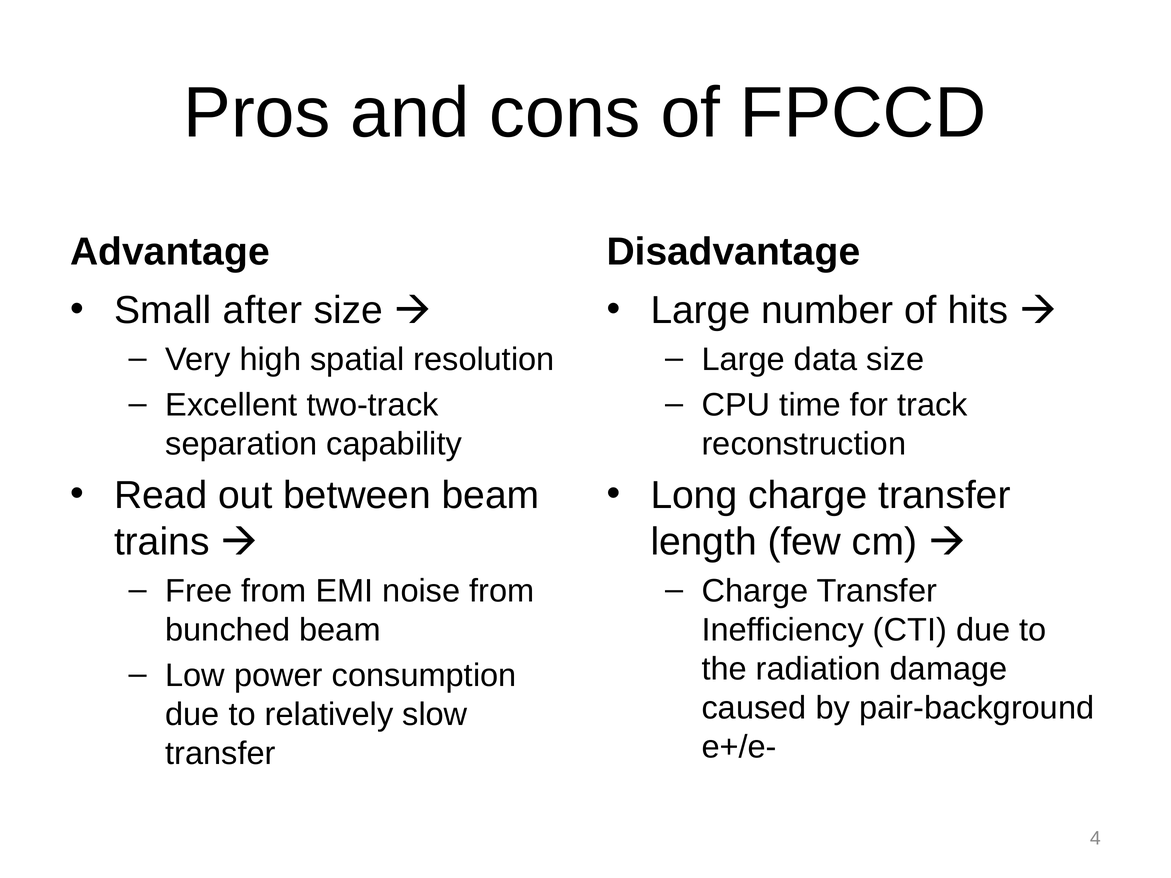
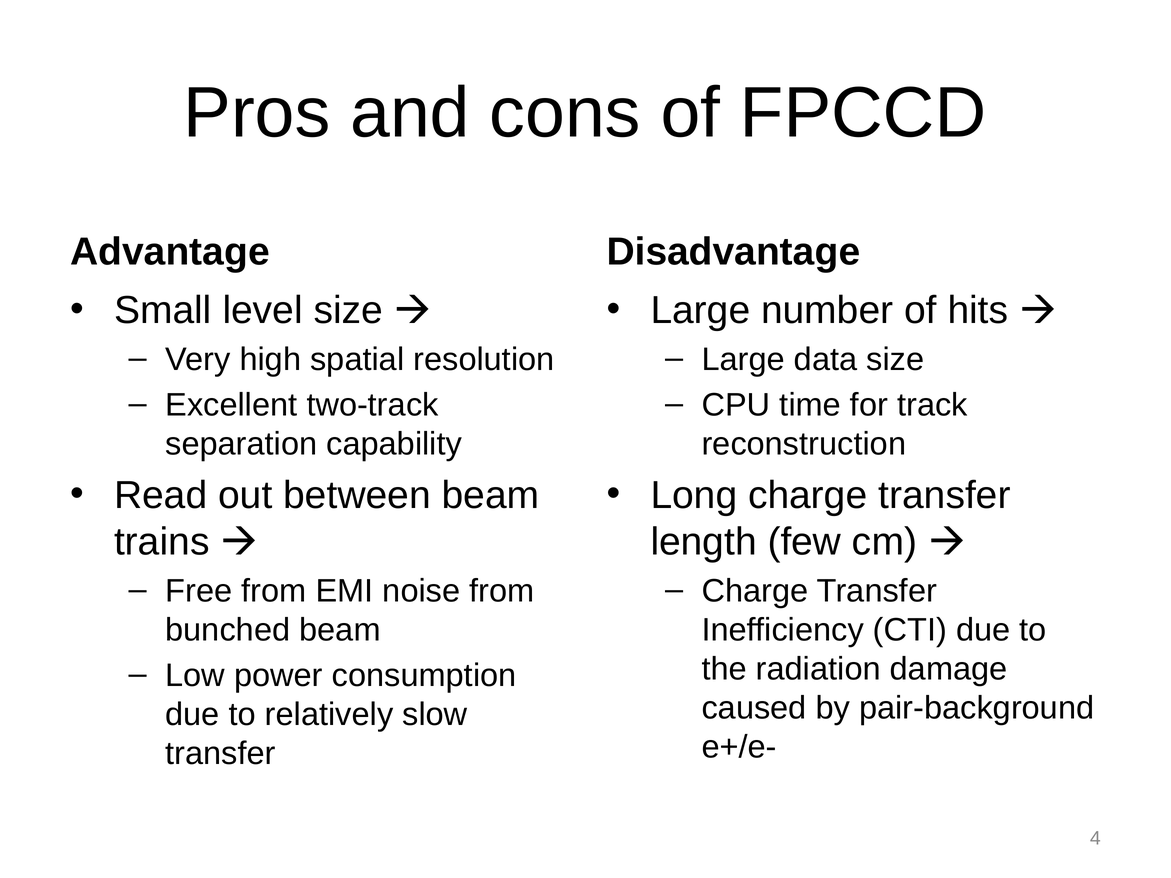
after: after -> level (263, 311)
